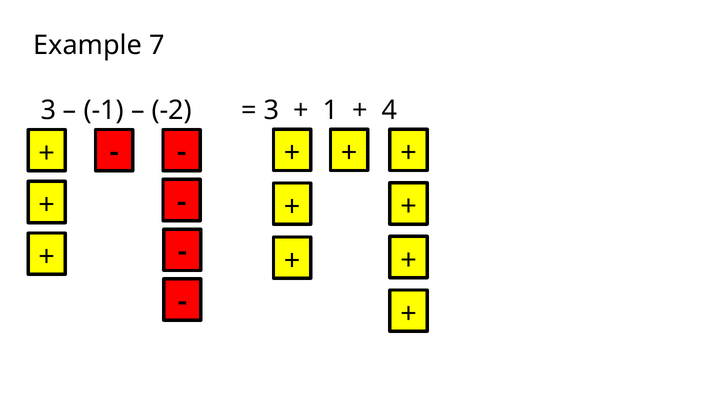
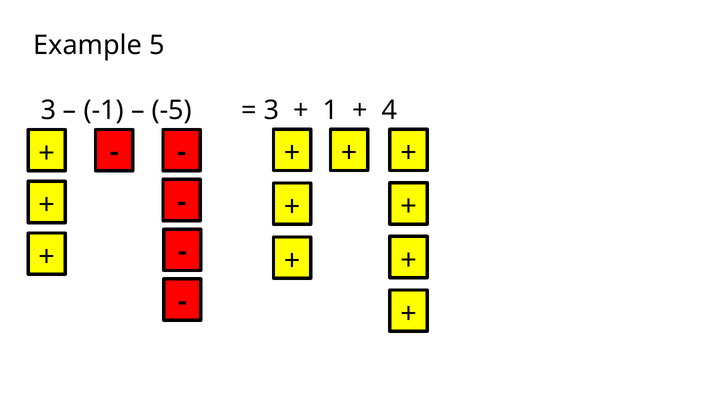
7: 7 -> 5 (157, 45)
-2: -2 -> -5 (172, 110)
